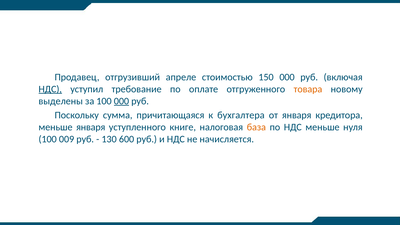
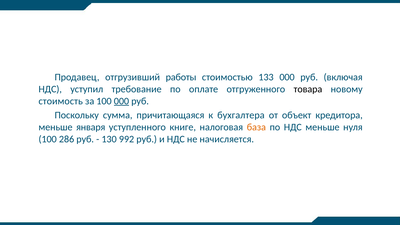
апреле: апреле -> работы (181, 77)
150: 150 -> 133 (266, 77)
НДС underline: present -> none (50, 89)
товара colour: orange -> black (308, 89)
выделены: выделены -> стоимость (61, 101)
от января: января -> объект (297, 115)
009: 009 -> 286 (67, 139)
600: 600 -> 992 (127, 139)
